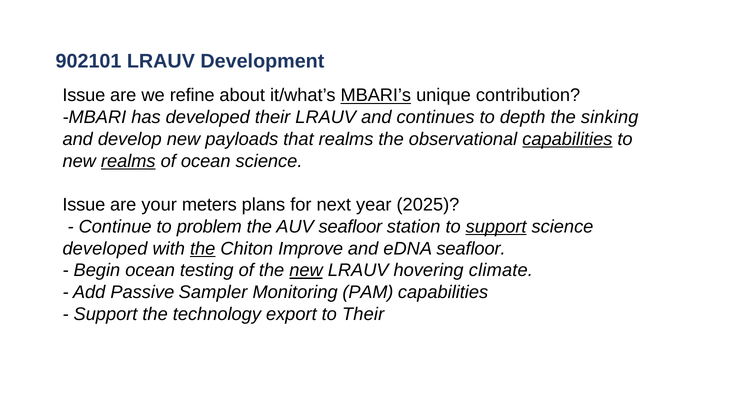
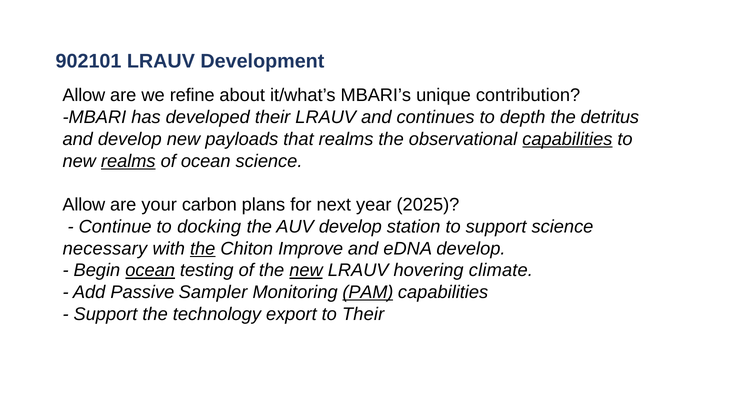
Issue: Issue -> Allow (84, 95)
MBARI’s underline: present -> none (376, 95)
sinking: sinking -> detritus (610, 117)
Issue: Issue -> Allow (84, 205)
meters: meters -> carbon (209, 205)
problem: problem -> docking (209, 227)
AUV seafloor: seafloor -> develop (350, 227)
support underline: present -> none (496, 227)
developed: developed -> necessary (105, 249)
eDNA seafloor: seafloor -> develop (471, 249)
ocean underline: none -> present (150, 270)
PAM underline: none -> present (368, 292)
